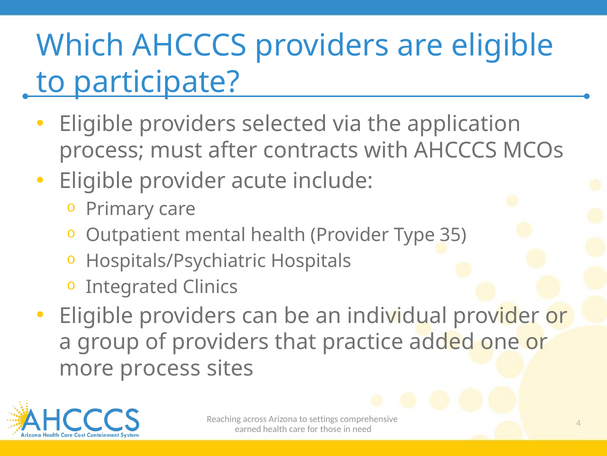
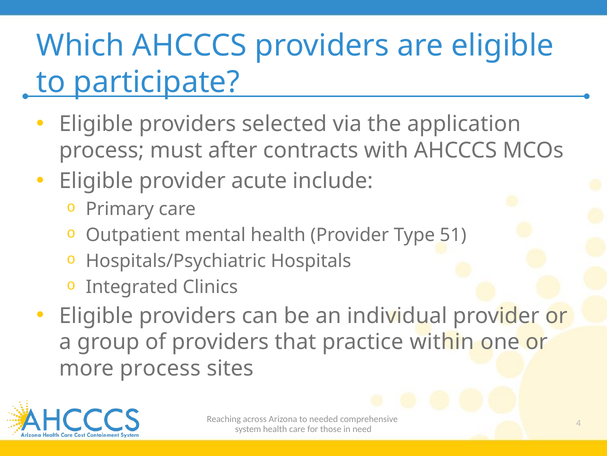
35: 35 -> 51 (453, 235)
added: added -> within (442, 342)
settings: settings -> needed (324, 419)
earned: earned -> system (248, 429)
